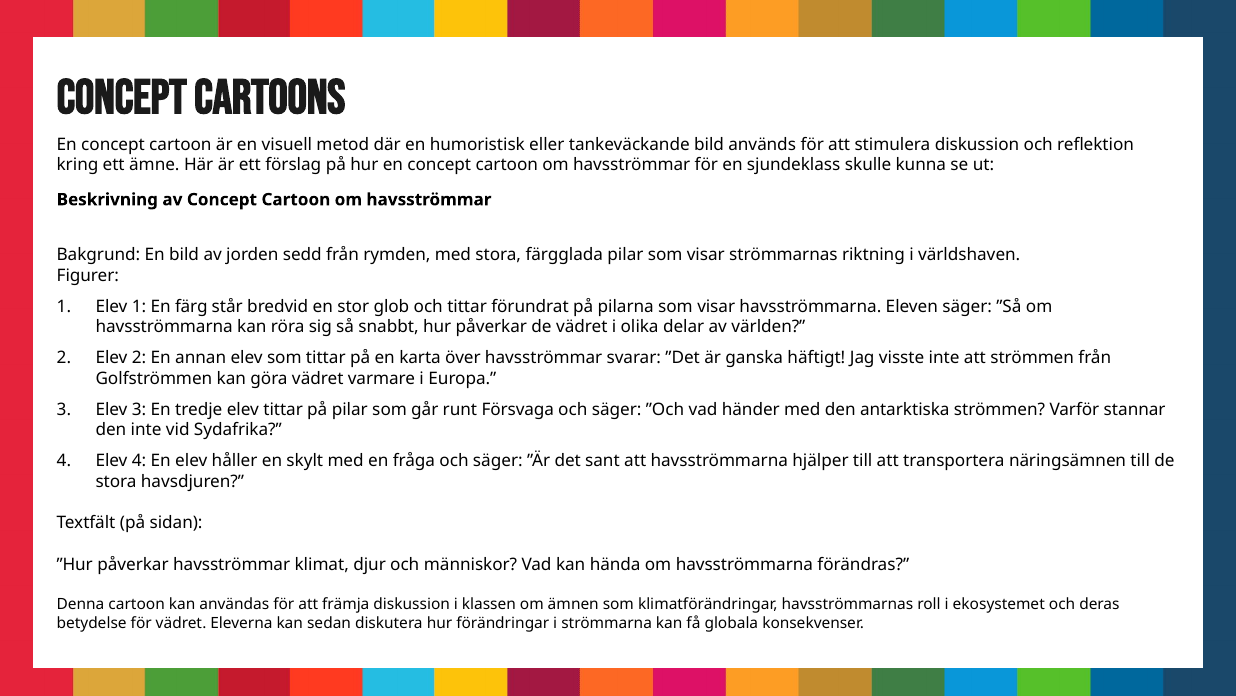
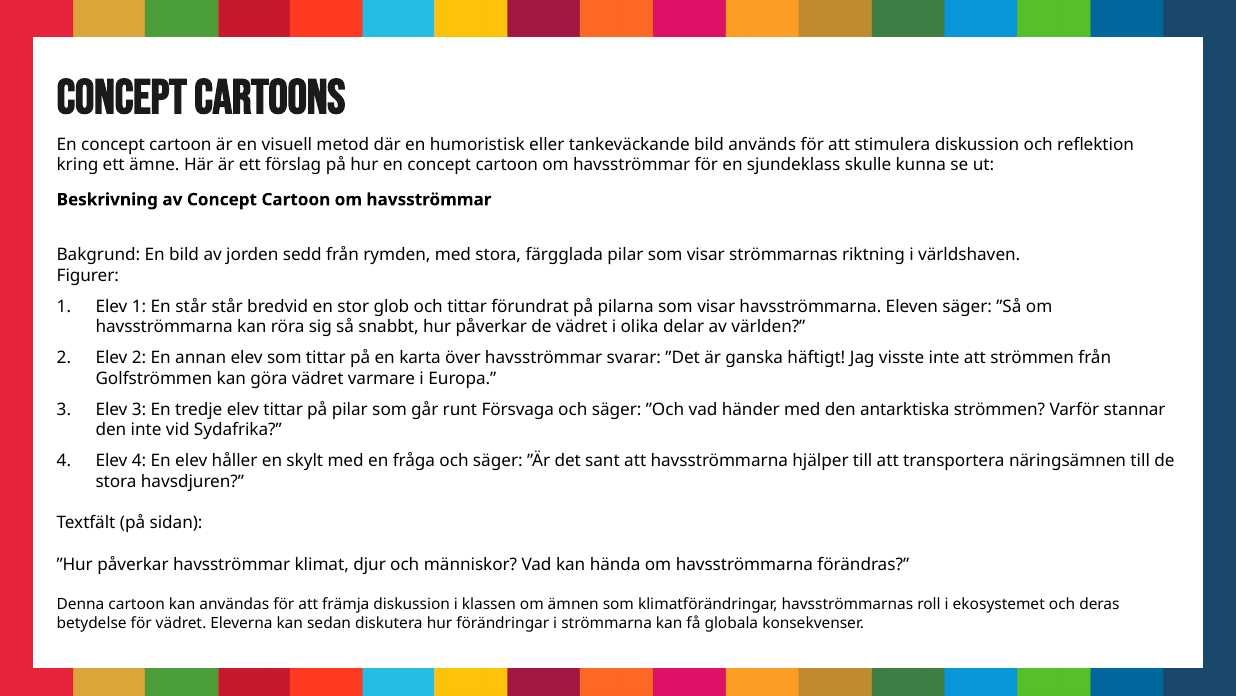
En färg: färg -> står (191, 306)
